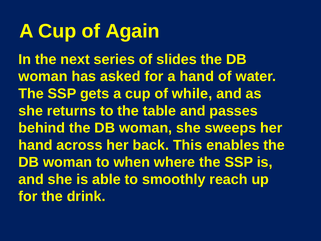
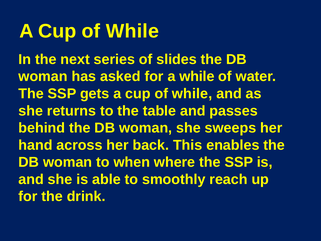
Again: Again -> While (132, 31)
a hand: hand -> while (197, 76)
